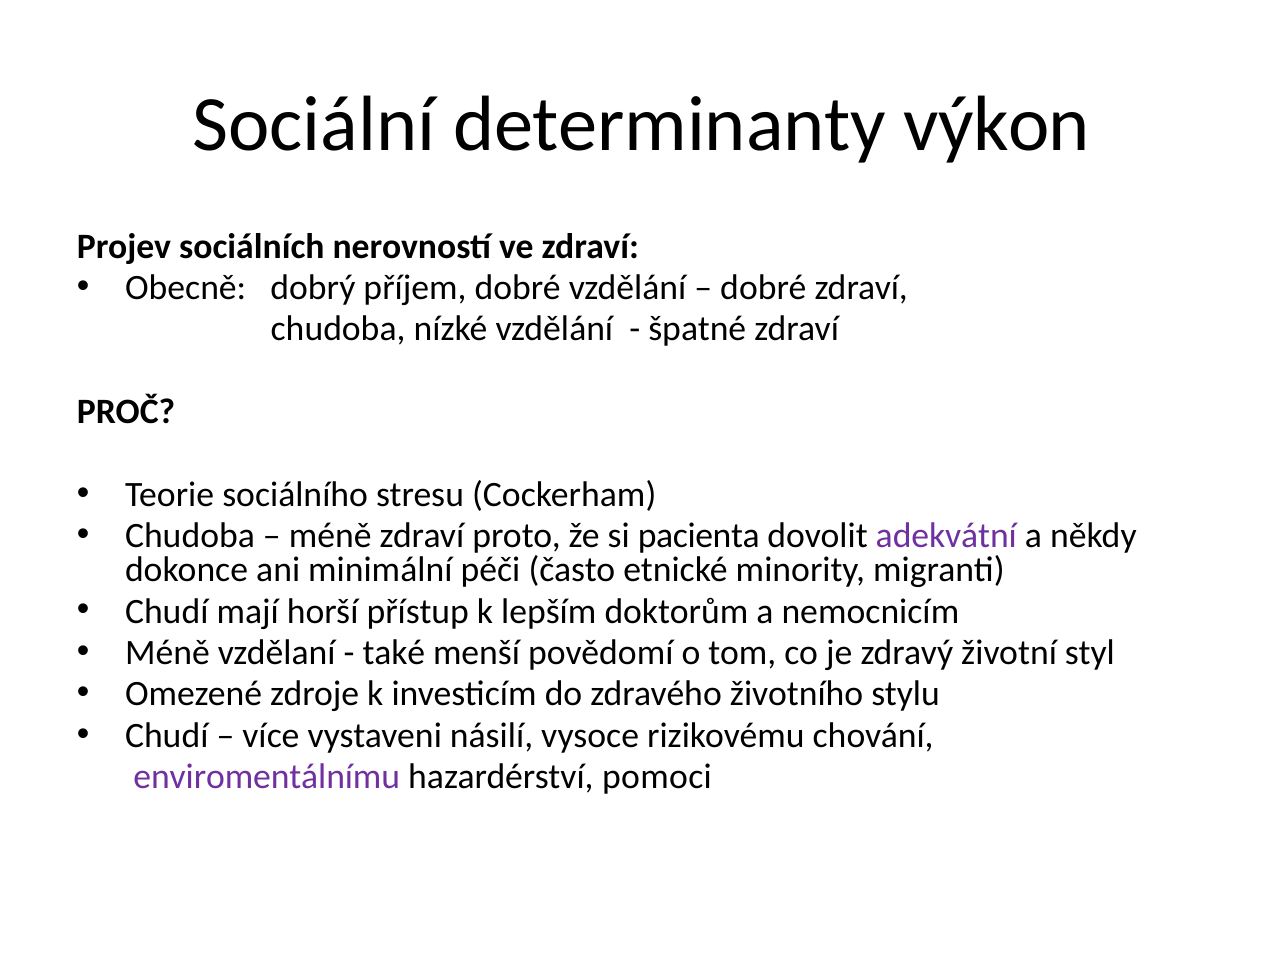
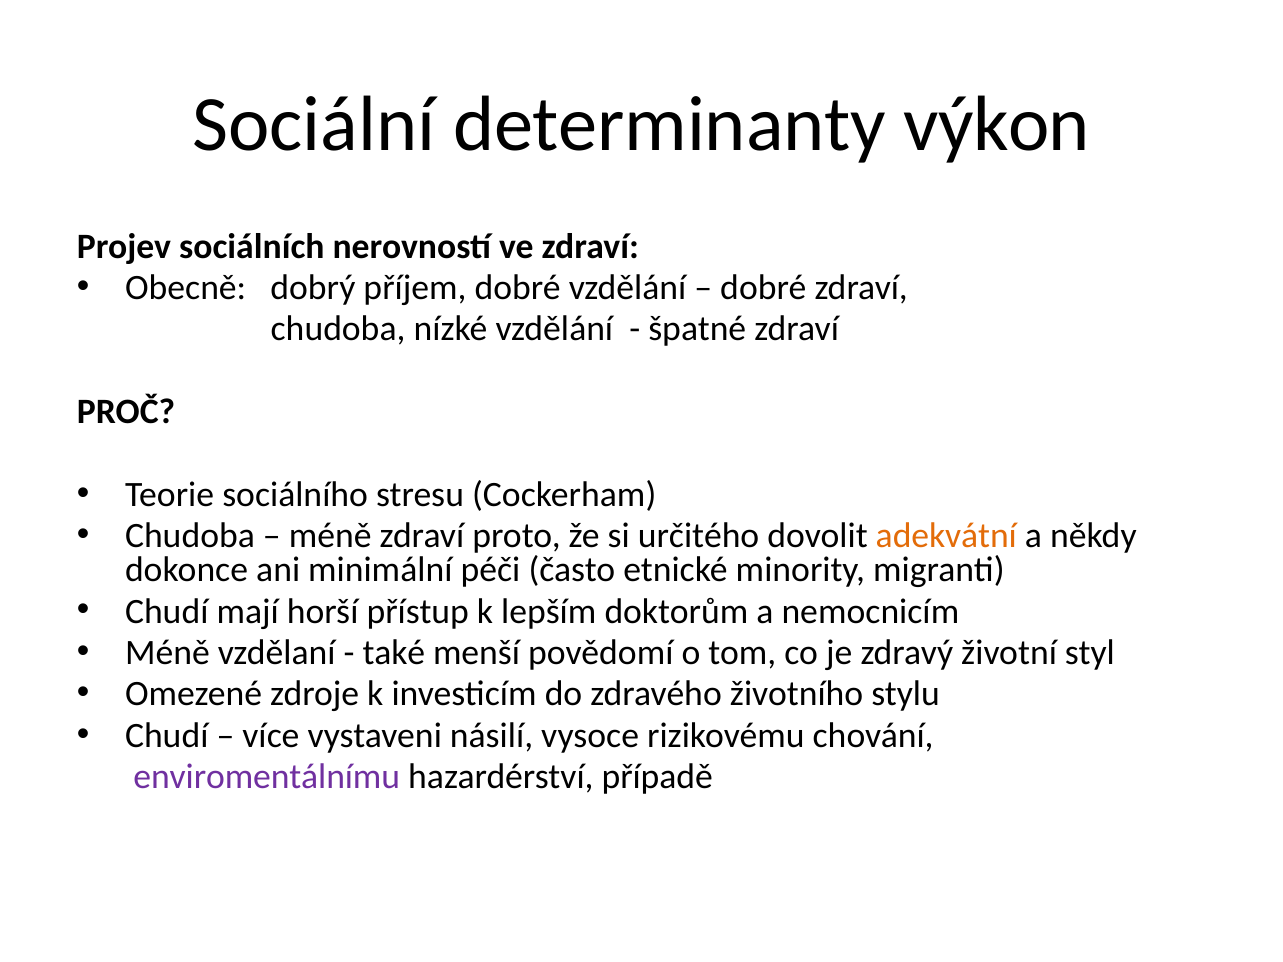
pacienta: pacienta -> určitého (699, 536)
adekvátní colour: purple -> orange (946, 536)
pomoci: pomoci -> případě (657, 777)
